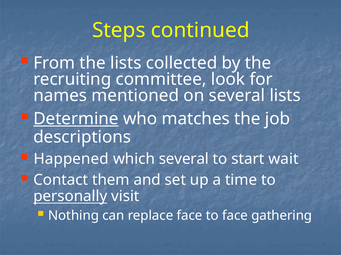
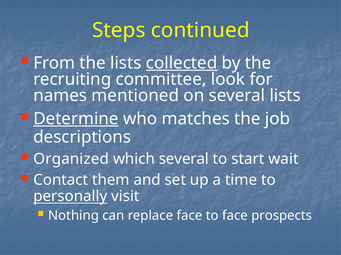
collected underline: none -> present (182, 63)
Happened: Happened -> Organized (71, 159)
gathering: gathering -> prospects (282, 216)
